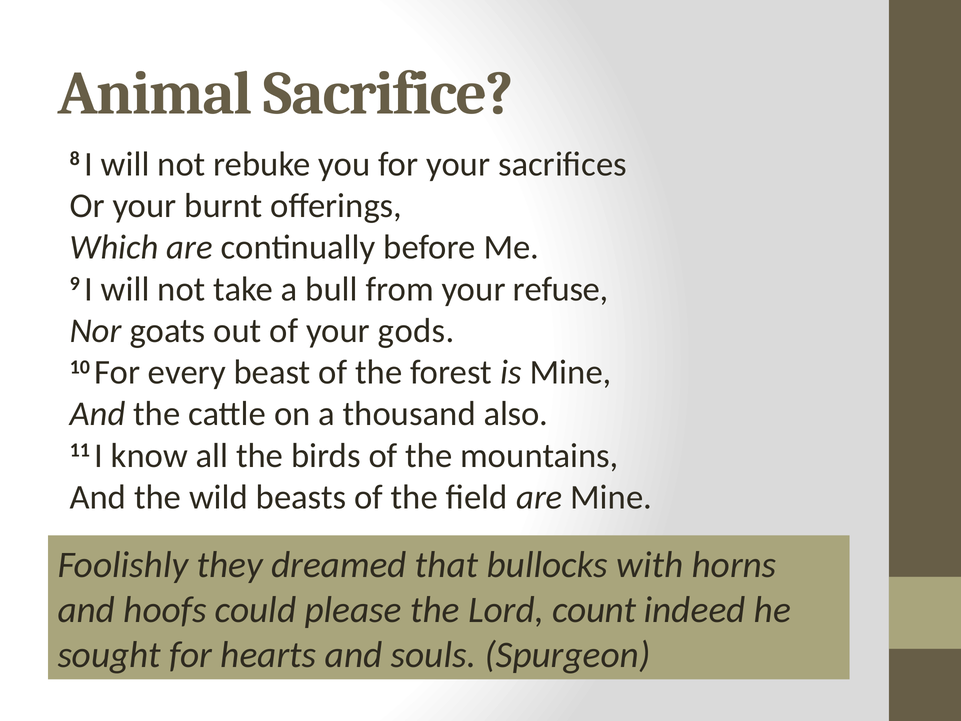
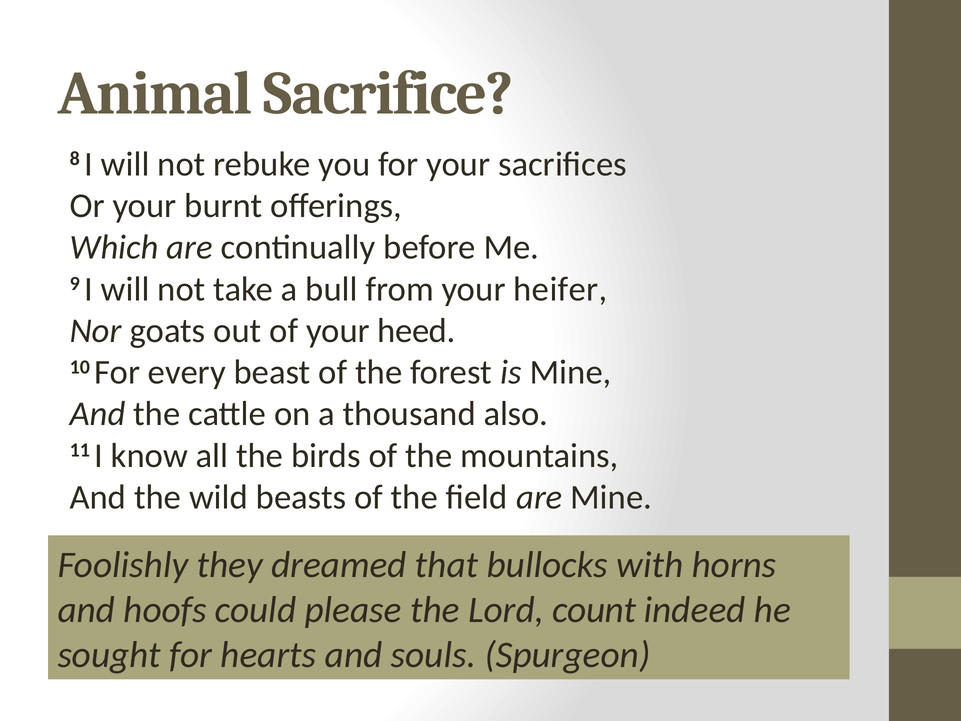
refuse: refuse -> heifer (560, 289)
gods: gods -> heed (416, 331)
